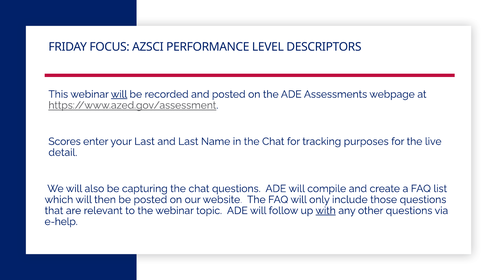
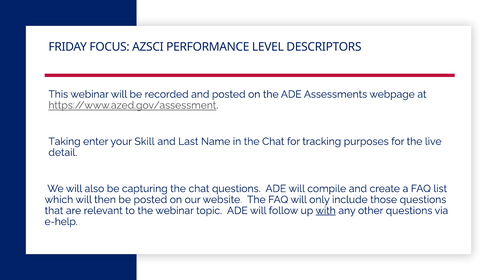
will underline: present -> none (119, 94)
Scores: Scores -> Taking (65, 141)
your Last: Last -> Skill (144, 141)
